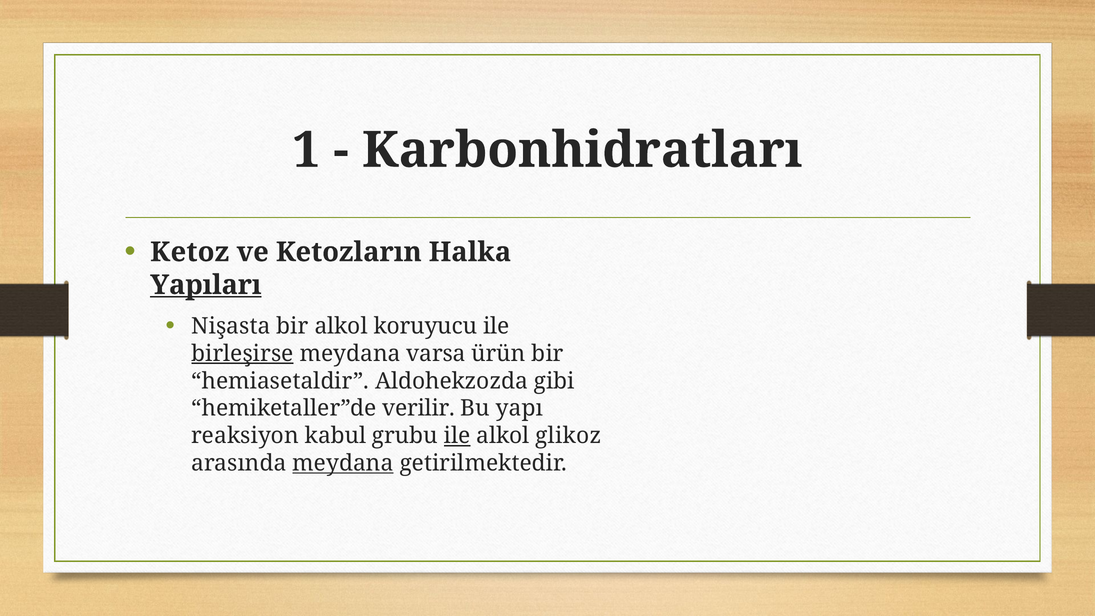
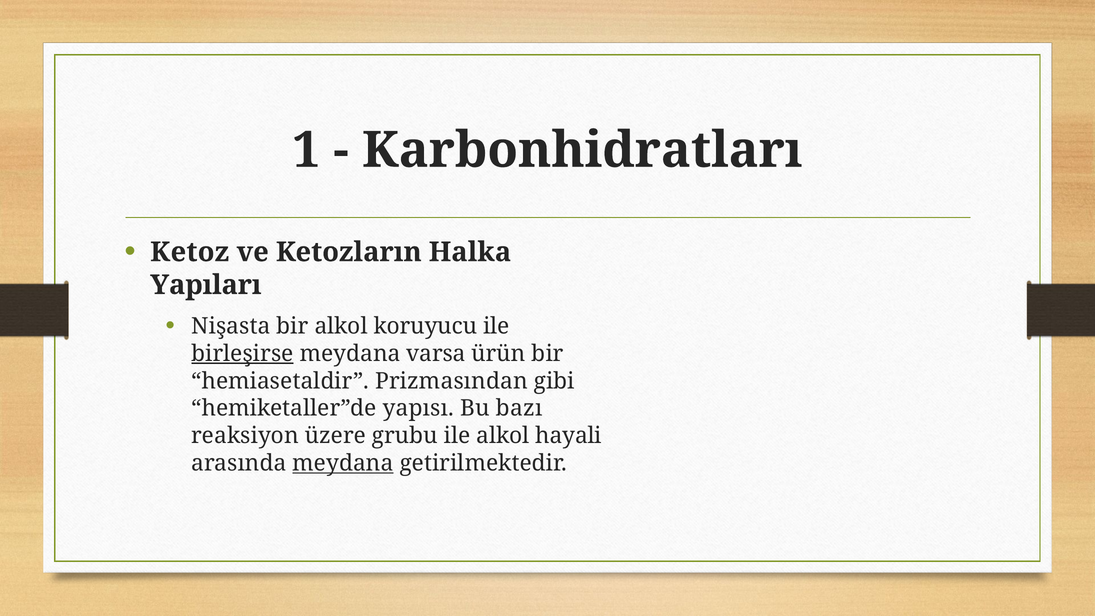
Yapıları underline: present -> none (206, 285)
Aldohekzozda: Aldohekzozda -> Prizmasından (451, 381)
verilir: verilir -> yapısı (418, 408)
yapı: yapı -> bazı (519, 408)
kabul: kabul -> üzere (335, 436)
ile underline: present -> none (457, 436)
glikoz: glikoz -> hayali (569, 436)
